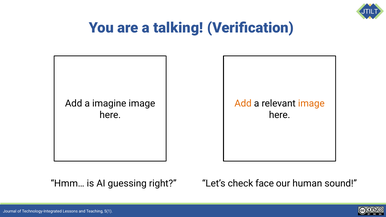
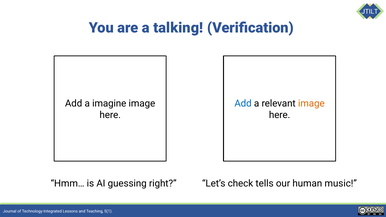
Add colour: orange -> blue (243, 103)
face: face -> tells (265, 183)
sound: sound -> music (341, 183)
